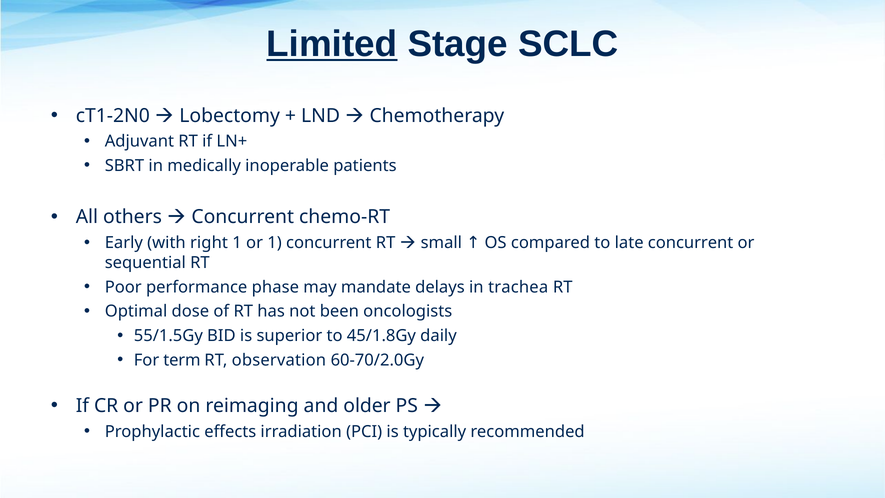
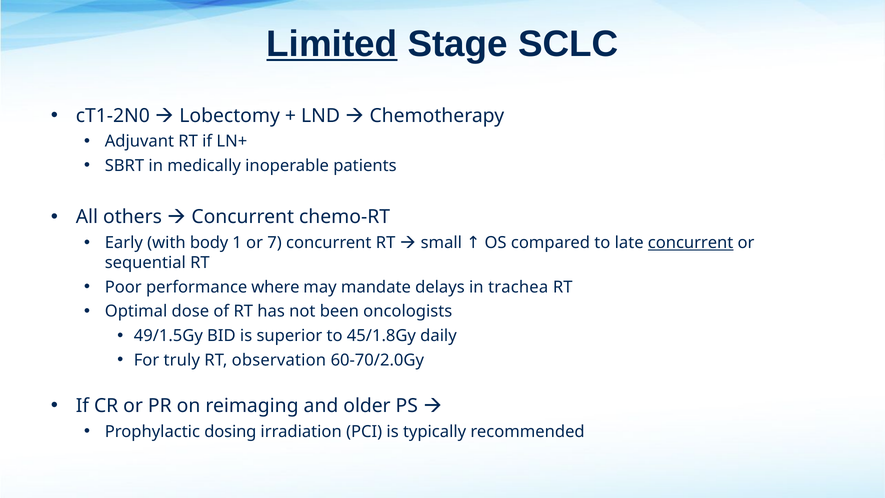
right: right -> body (209, 243)
or 1: 1 -> 7 (275, 243)
concurrent underline: none -> present (691, 243)
phase: phase -> where (275, 287)
55/1.5Gy: 55/1.5Gy -> 49/1.5Gy (168, 336)
term: term -> truly (182, 360)
effects: effects -> dosing (230, 432)
